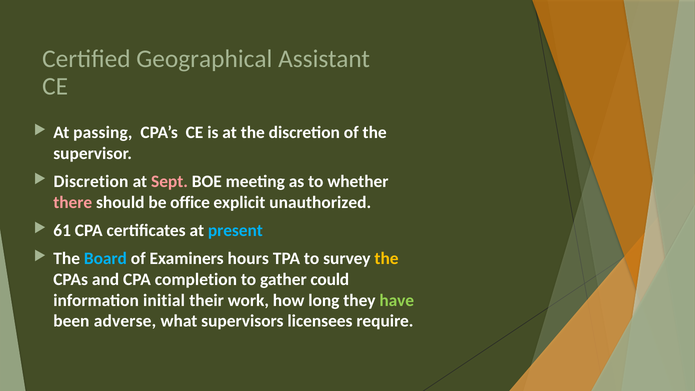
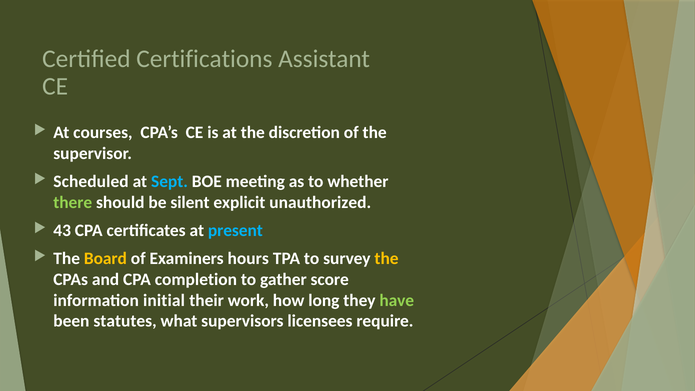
Geographical: Geographical -> Certifications (204, 59)
passing: passing -> courses (103, 133)
Discretion: Discretion -> Scheduled (91, 182)
Sept colour: pink -> light blue (169, 182)
there colour: pink -> light green (73, 202)
office: office -> silent (190, 202)
61: 61 -> 43 (62, 230)
Board colour: light blue -> yellow (105, 259)
could: could -> score (330, 279)
adverse: adverse -> statutes (125, 321)
